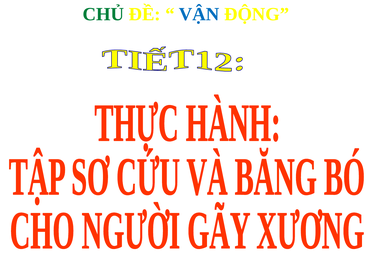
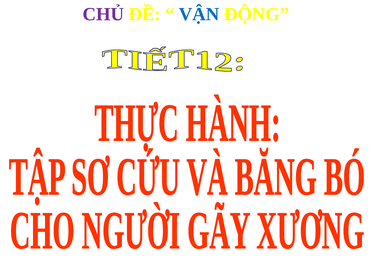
CHỦ colour: green -> purple (103, 14)
